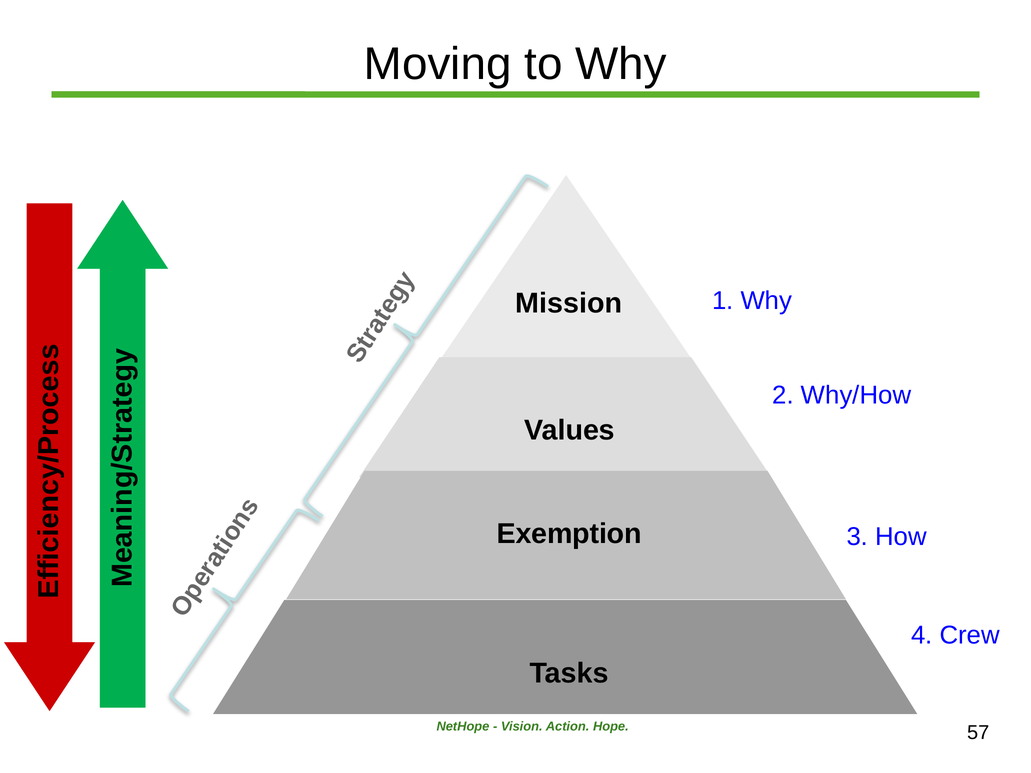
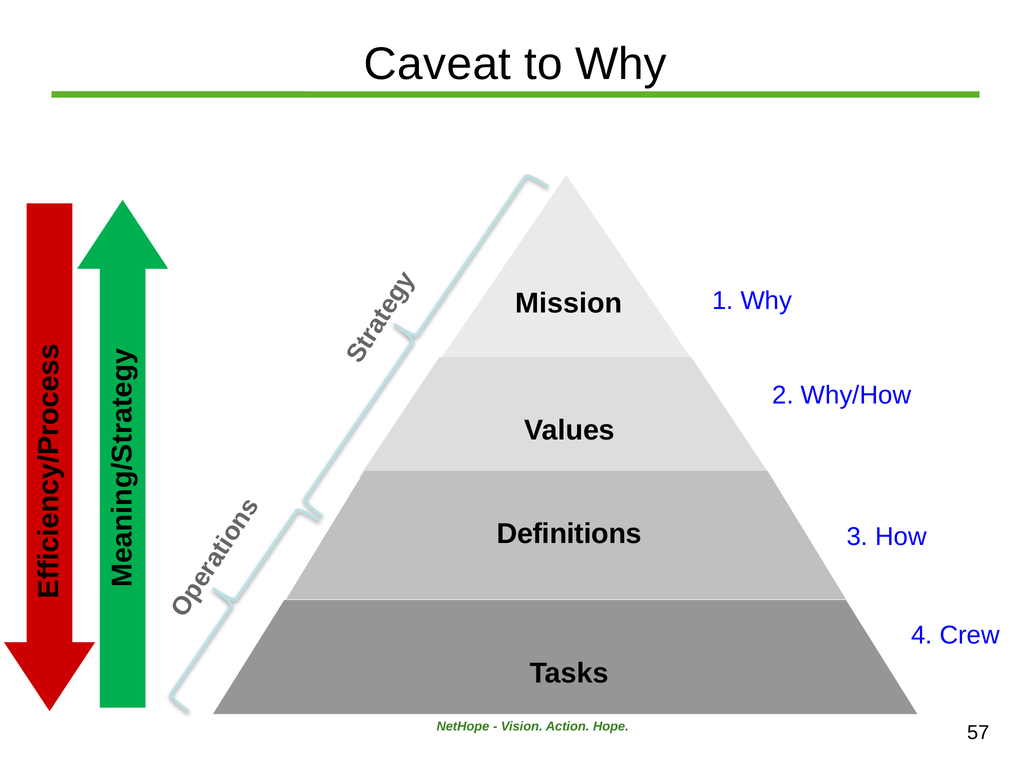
Moving: Moving -> Caveat (437, 64)
Exemption: Exemption -> Definitions (569, 534)
